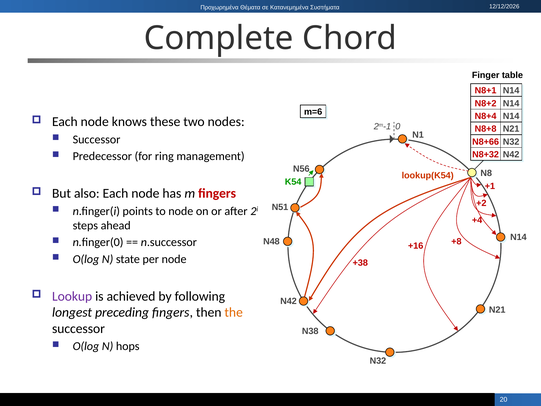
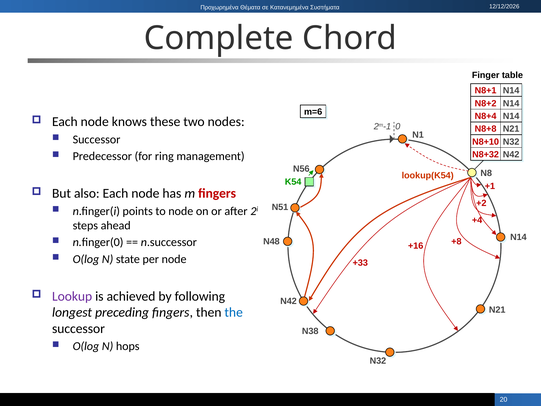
N8+66: N8+66 -> N8+10 (486, 142)
+38: +38 -> +33 (360, 263)
the colour: orange -> blue (234, 312)
